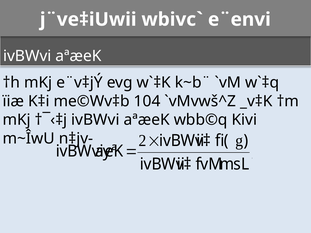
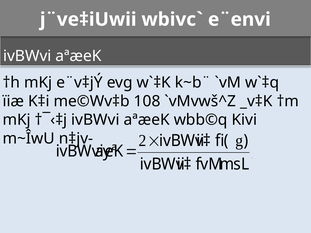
104: 104 -> 108 (147, 101)
